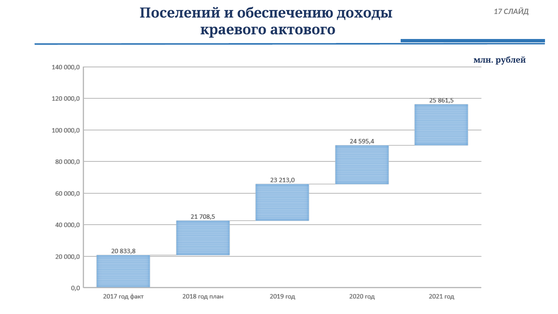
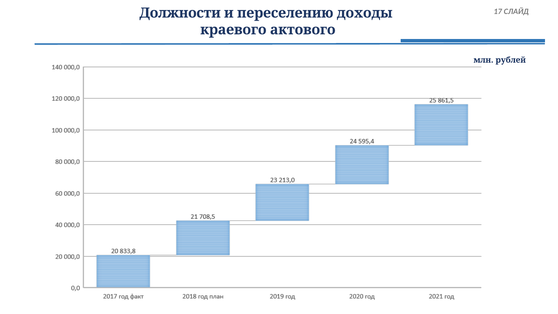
Поселений: Поселений -> Должности (180, 13)
обеспечению: обеспечению -> переселению (285, 13)
